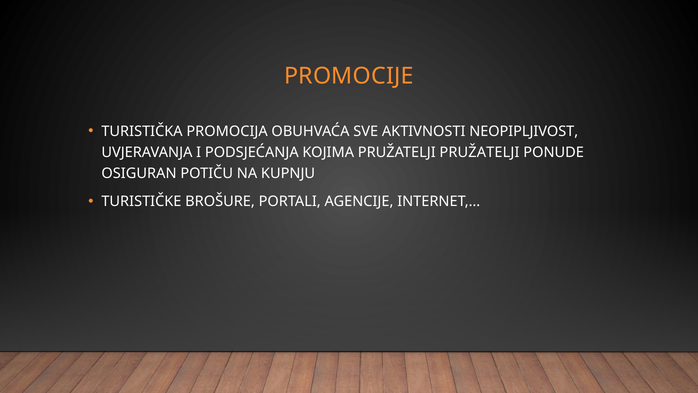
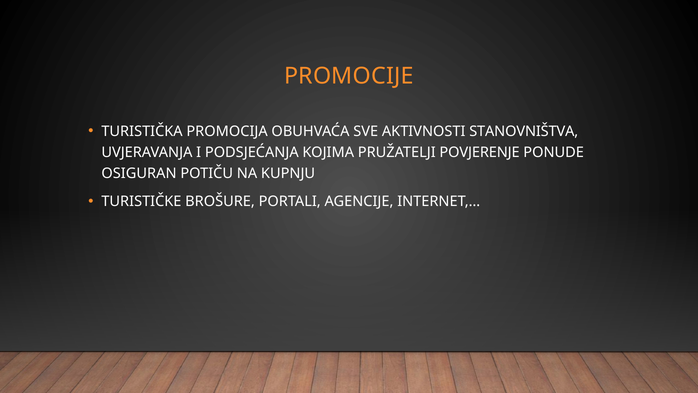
NEOPIPLJIVOST: NEOPIPLJIVOST -> STANOVNIŠTVA (524, 131)
PRUŽATELJI PRUŽATELJI: PRUŽATELJI -> POVJERENJE (480, 152)
